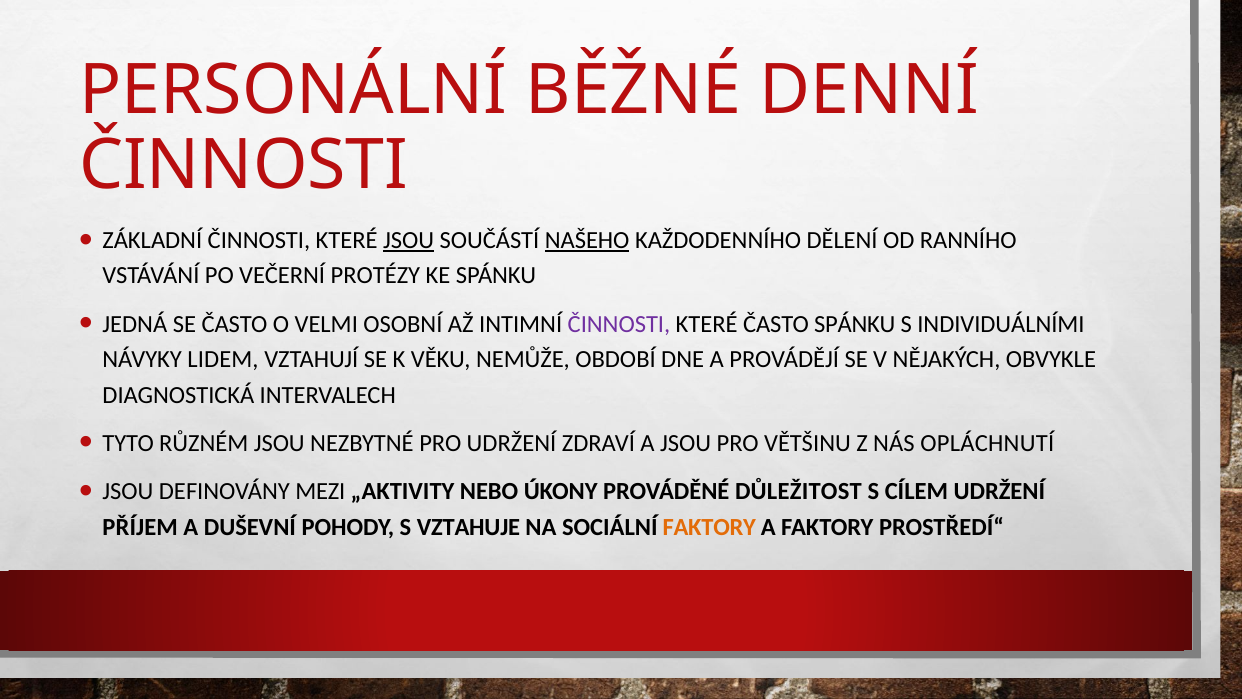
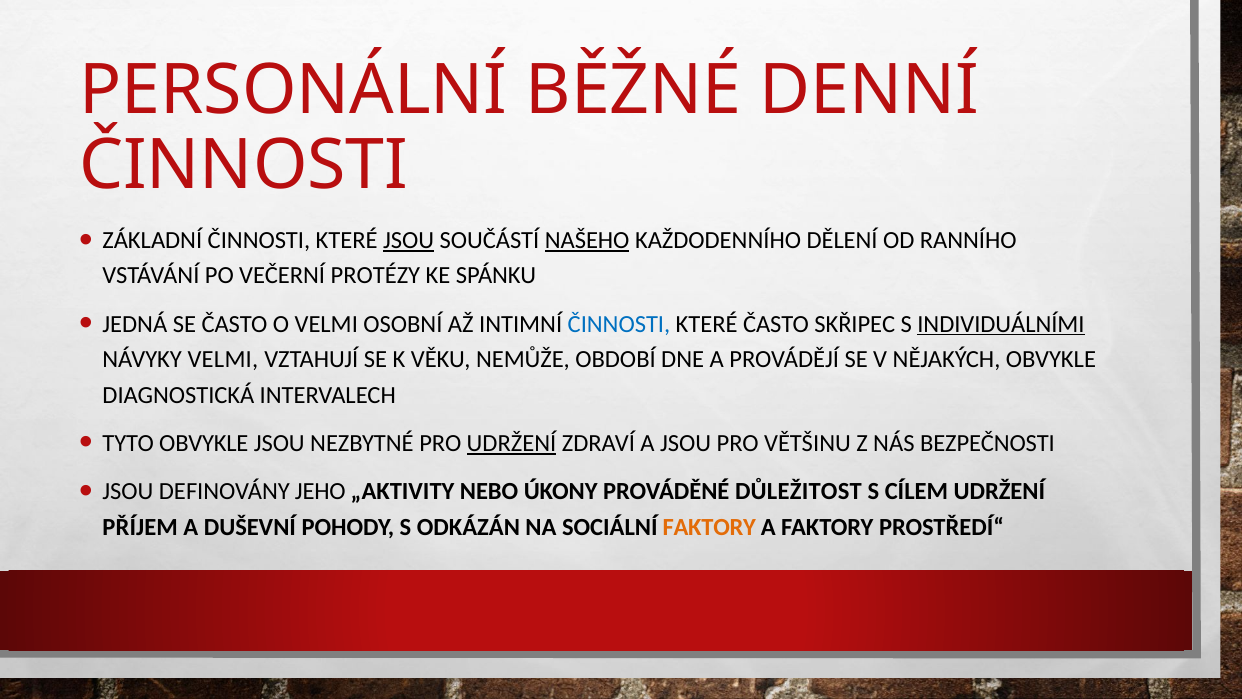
ČINNOSTI colour: purple -> blue (619, 324)
ČASTO SPÁNKU: SPÁNKU -> SKŘIPEC (855, 324)
INDIVIDUÁLNÍMI underline: none -> present (1001, 324)
NÁVYKY LIDEM: LIDEM -> VELMI (223, 359)
TYTO RŮZNÉM: RŮZNÉM -> OBVYKLE (204, 443)
UDRŽENÍ underline: none -> present (512, 443)
OPLÁCHNUTÍ: OPLÁCHNUTÍ -> BEZPEČNOSTI (987, 443)
MEZI: MEZI -> JEHO (320, 491)
VZTAHUJE: VZTAHUJE -> ODKÁZÁN (468, 527)
